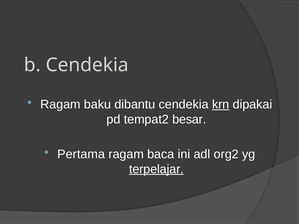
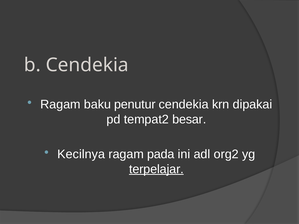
dibantu: dibantu -> penutur (135, 104)
krn underline: present -> none (221, 104)
Pertama: Pertama -> Kecilnya (81, 154)
baca: baca -> pada (161, 154)
